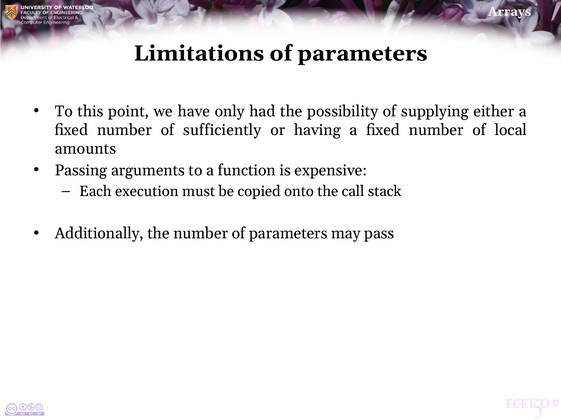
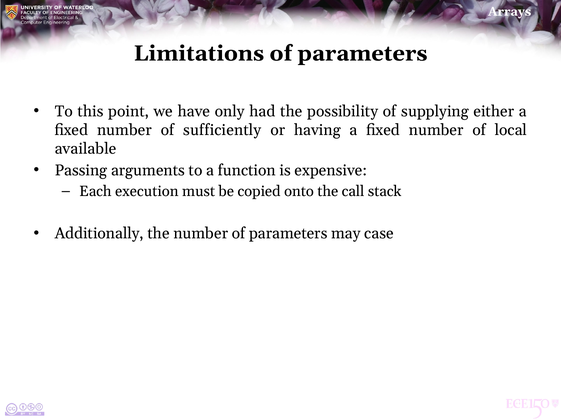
amounts: amounts -> available (86, 149)
pass: pass -> case (379, 234)
